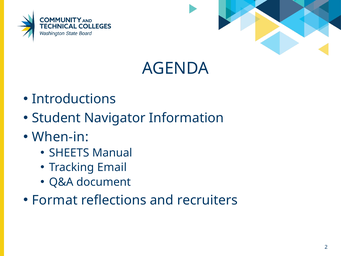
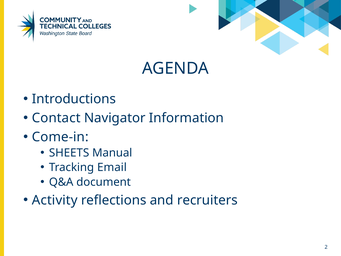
Student: Student -> Contact (56, 118)
When-in: When-in -> Come-in (60, 137)
Format: Format -> Activity (55, 200)
